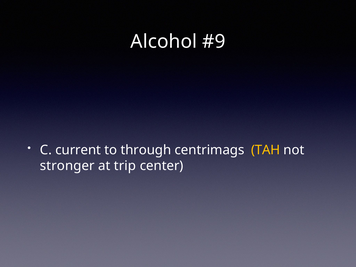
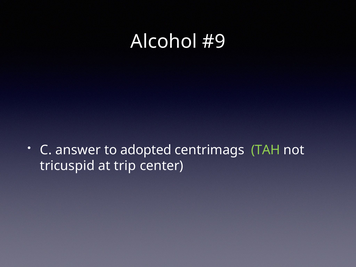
current: current -> answer (78, 150)
through: through -> adopted (146, 150)
TAH colour: yellow -> light green (266, 150)
stronger: stronger -> tricuspid (67, 166)
